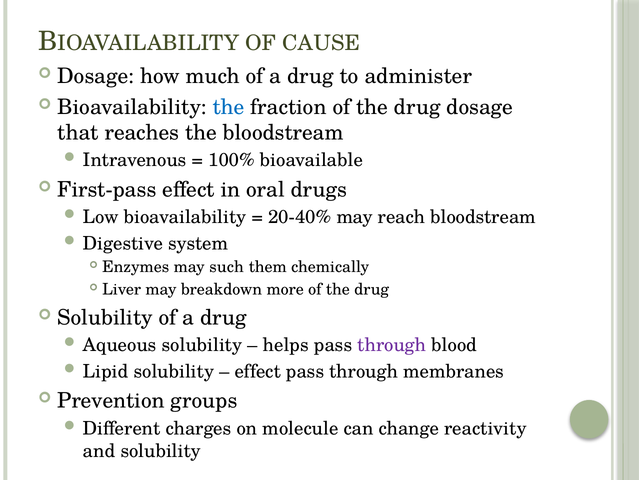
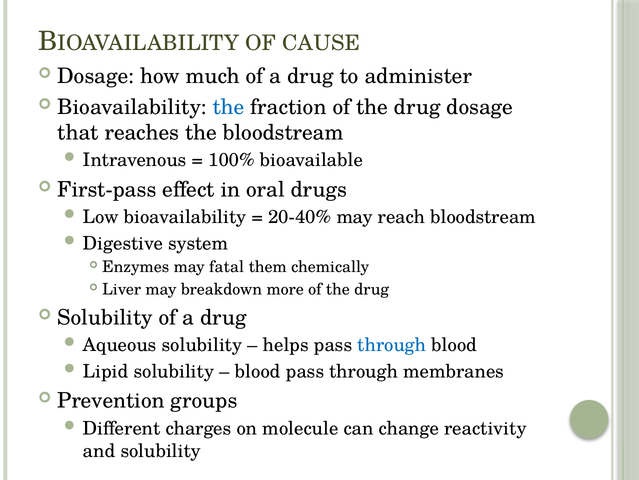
such: such -> fatal (227, 267)
through colour: purple -> blue (392, 345)
effect: effect -> blood (258, 371)
